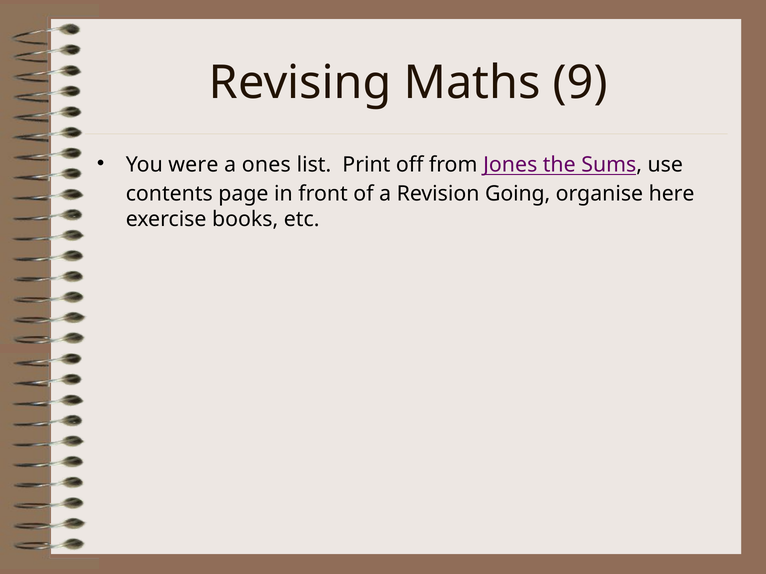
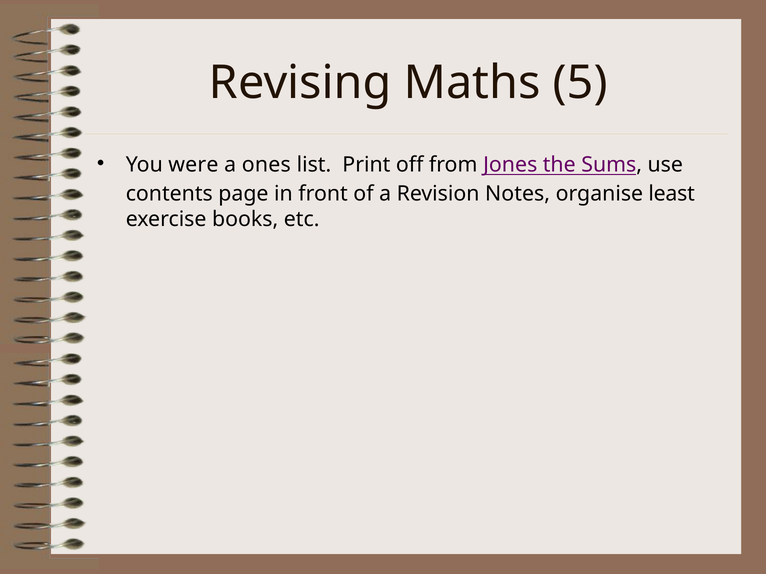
9: 9 -> 5 (580, 83)
Going: Going -> Notes (518, 194)
here: here -> least (672, 194)
